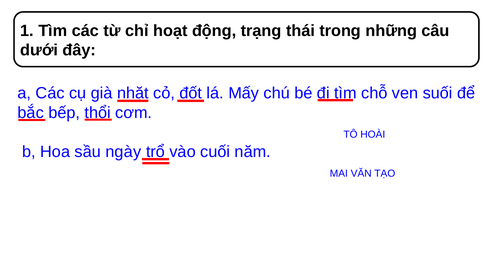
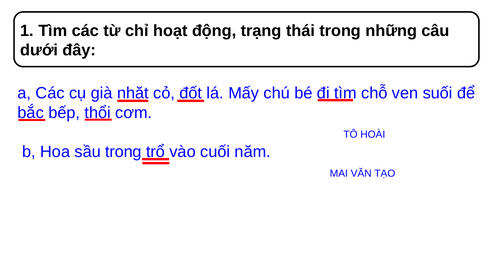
sầu ngày: ngày -> trong (123, 152)
